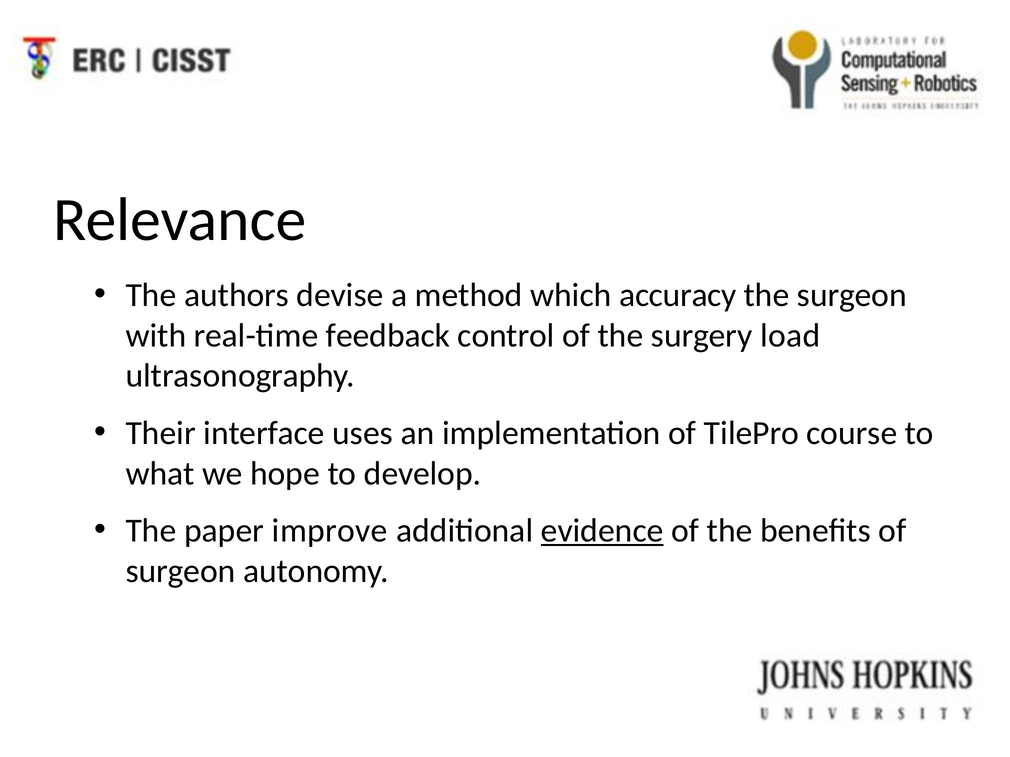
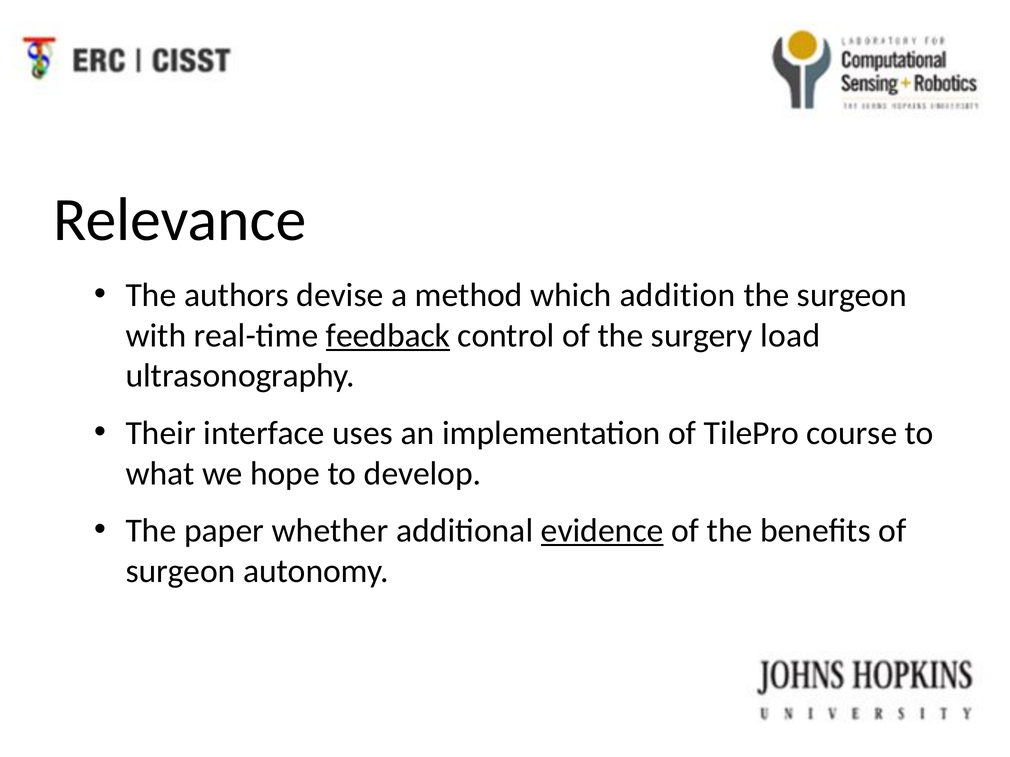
accuracy: accuracy -> addition (678, 295)
feedback underline: none -> present (388, 336)
improve: improve -> whether (330, 531)
